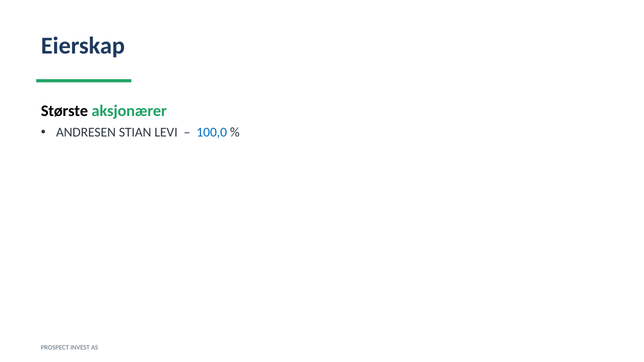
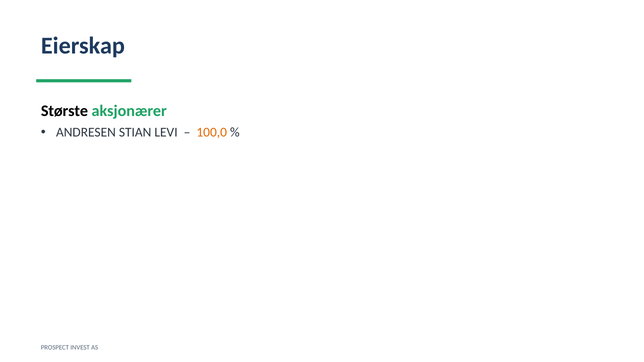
100,0 colour: blue -> orange (212, 132)
